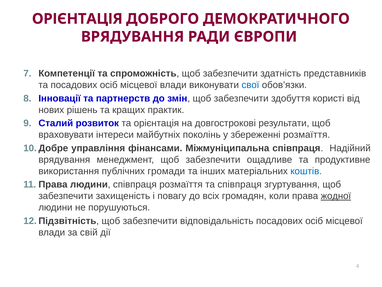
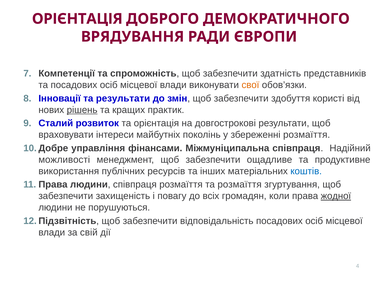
свої colour: blue -> orange (250, 85)
та партнерств: партнерств -> результати (123, 98)
рішень underline: none -> present (82, 110)
врядування: врядування -> можливості (64, 159)
громади: громади -> ресурсів (166, 171)
та співпраця: співпраця -> розмаїття (240, 184)
